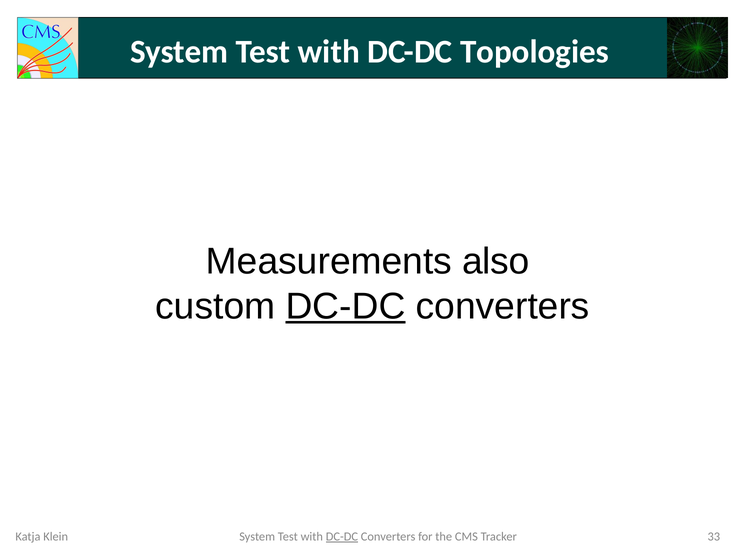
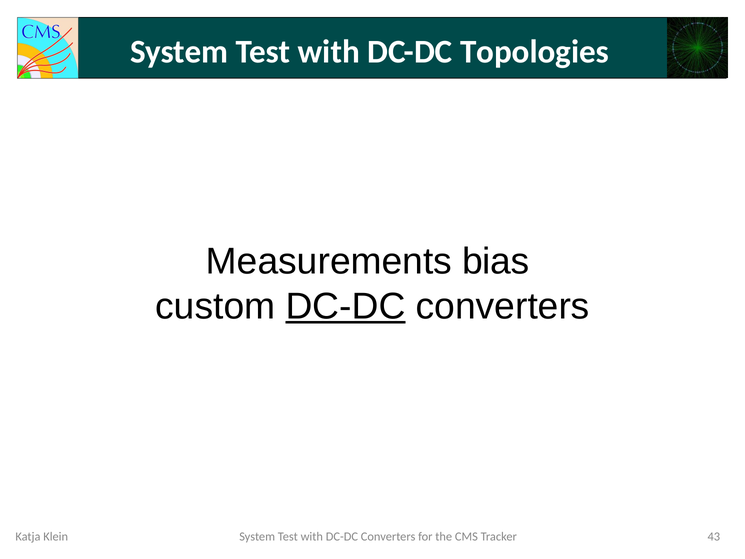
also: also -> bias (496, 261)
DC-DC underline: present -> none (342, 536)
33: 33 -> 43 (714, 536)
